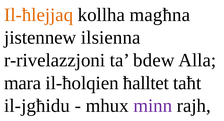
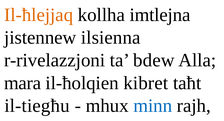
magħna: magħna -> imtlejna (160, 15)
ħalltet: ħalltet -> kibret (146, 83)
il-jgħidu: il-jgħidu -> il-tiegħu (37, 105)
minn colour: purple -> blue (153, 105)
